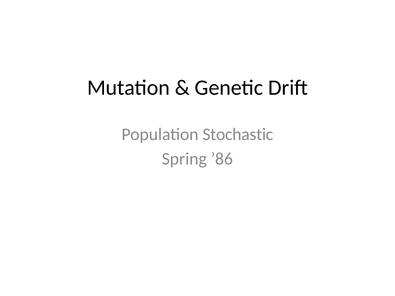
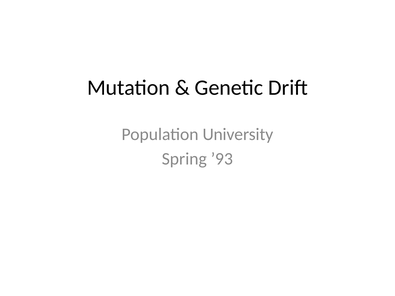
Stochastic: Stochastic -> University (238, 134)
’86: ’86 -> ’93 (222, 159)
